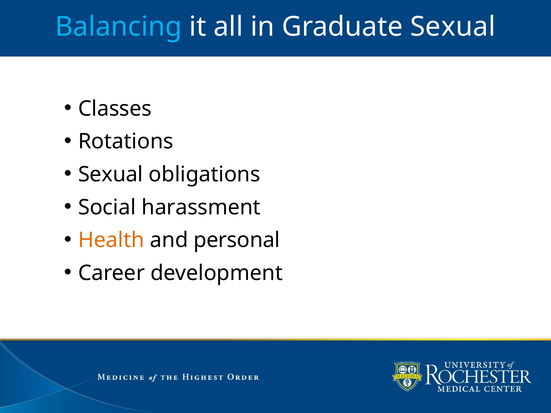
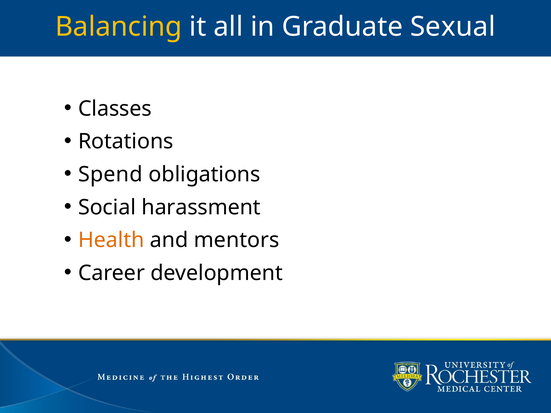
Balancing colour: light blue -> yellow (119, 27)
Sexual: Sexual -> Spend (110, 175)
personal: personal -> mentors (237, 240)
